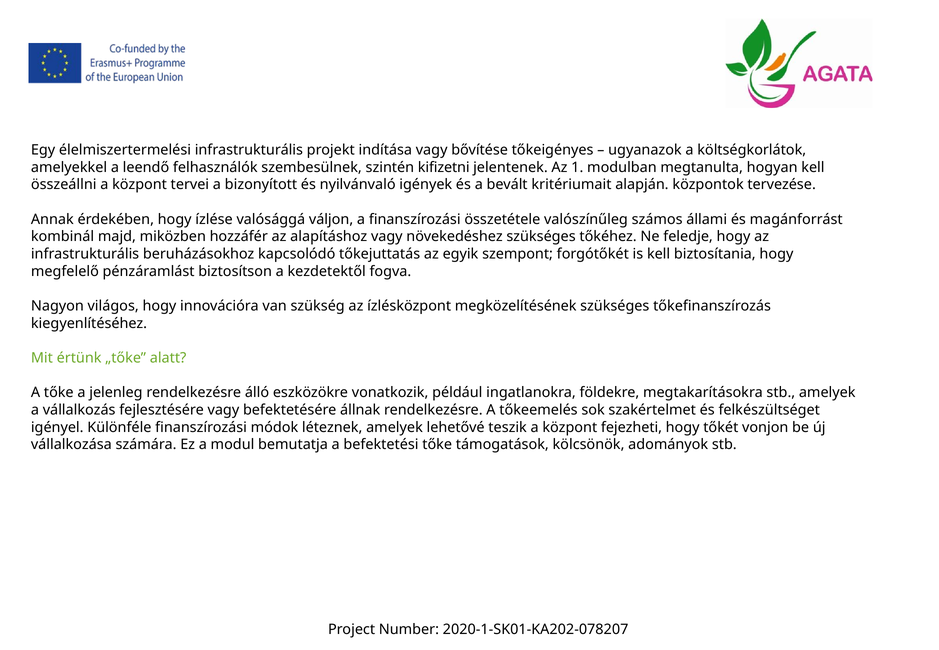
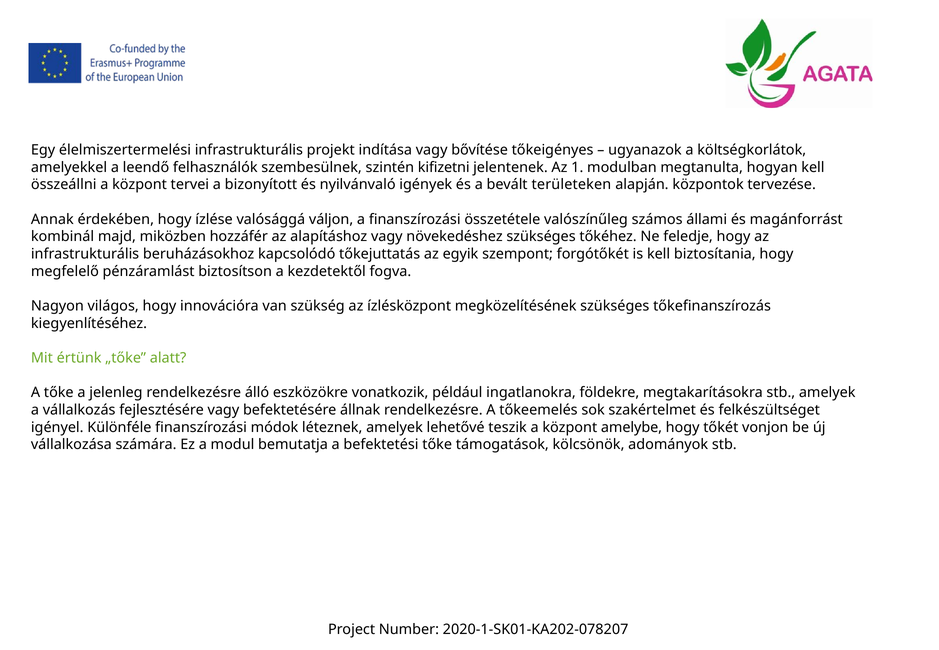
kritériumait: kritériumait -> területeken (571, 185)
fejezheti: fejezheti -> amelybe (632, 427)
